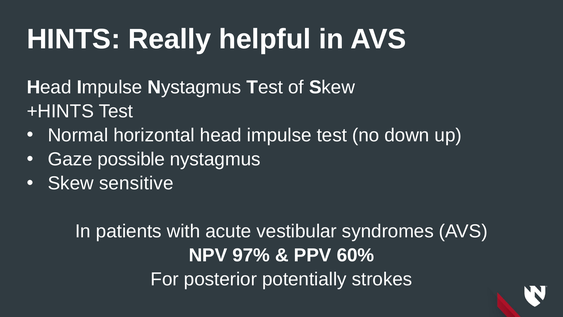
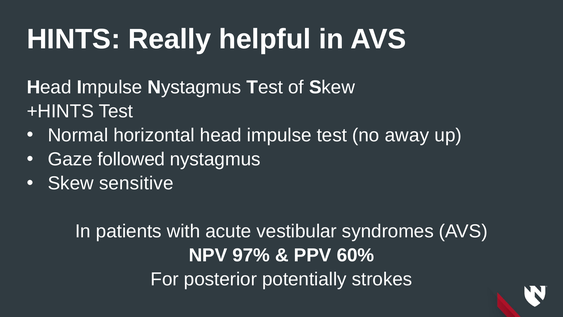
down: down -> away (407, 135)
possible: possible -> followed (131, 159)
